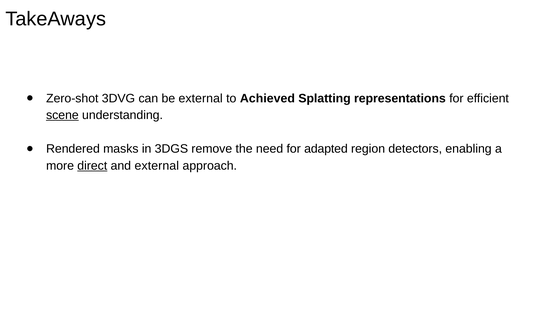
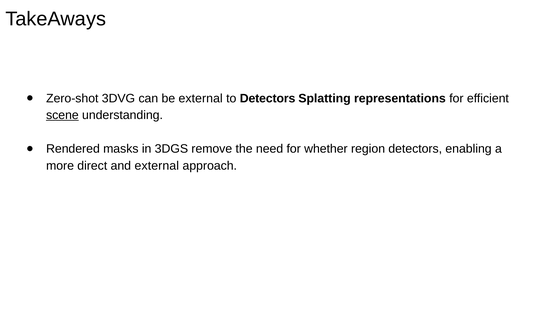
to Achieved: Achieved -> Detectors (268, 98)
adapted: adapted -> whether (326, 149)
direct underline: present -> none (92, 166)
